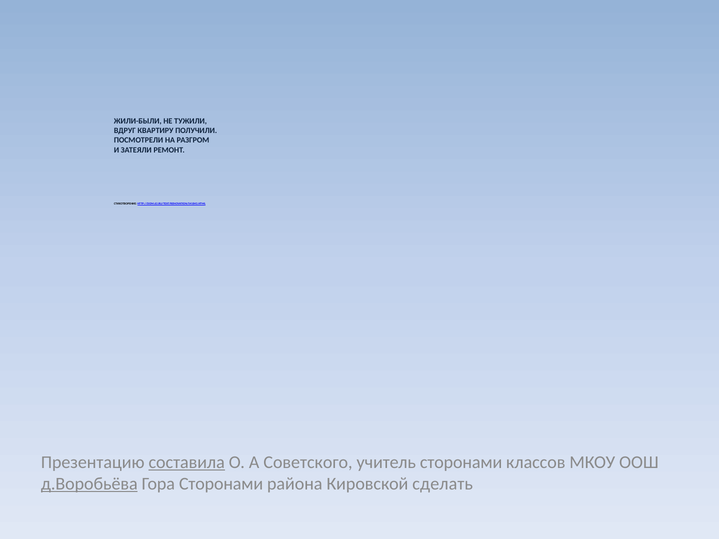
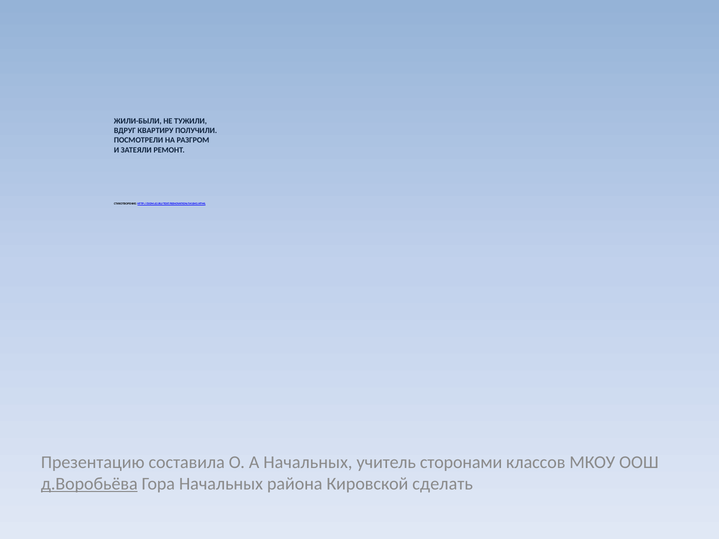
составила underline: present -> none (187, 463)
А Советского: Советского -> Начальных (308, 463)
Гора Сторонами: Сторонами -> Начальных (221, 484)
